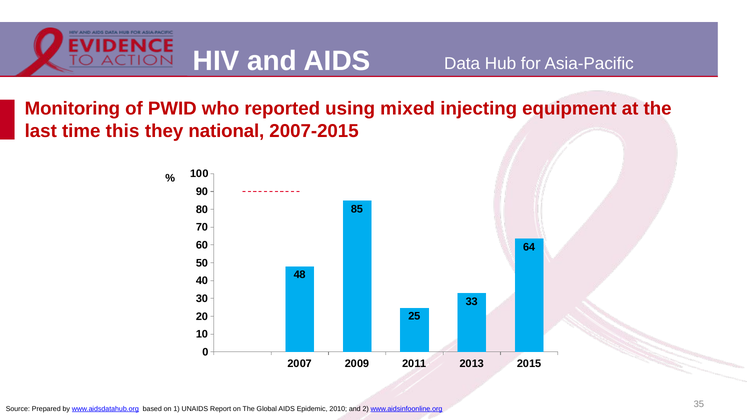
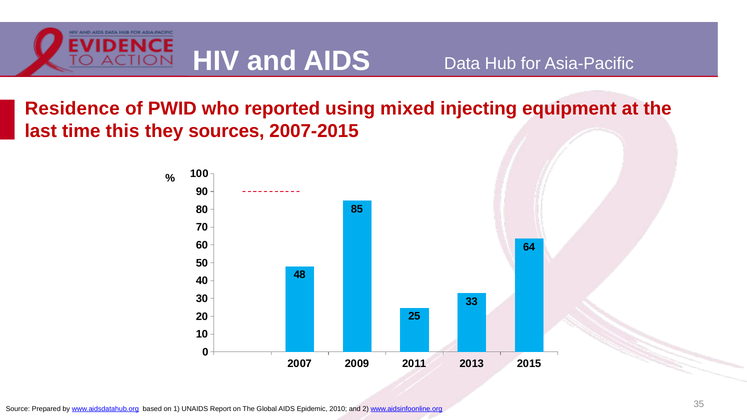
Monitoring: Monitoring -> Residence (72, 109)
national: national -> sources (226, 131)
